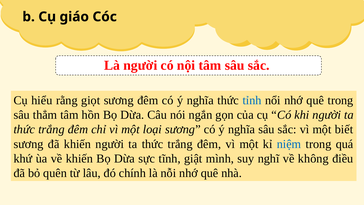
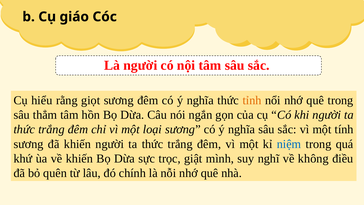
tỉnh colour: blue -> orange (252, 100)
biết: biết -> tính (344, 129)
tĩnh: tĩnh -> trọc (170, 158)
